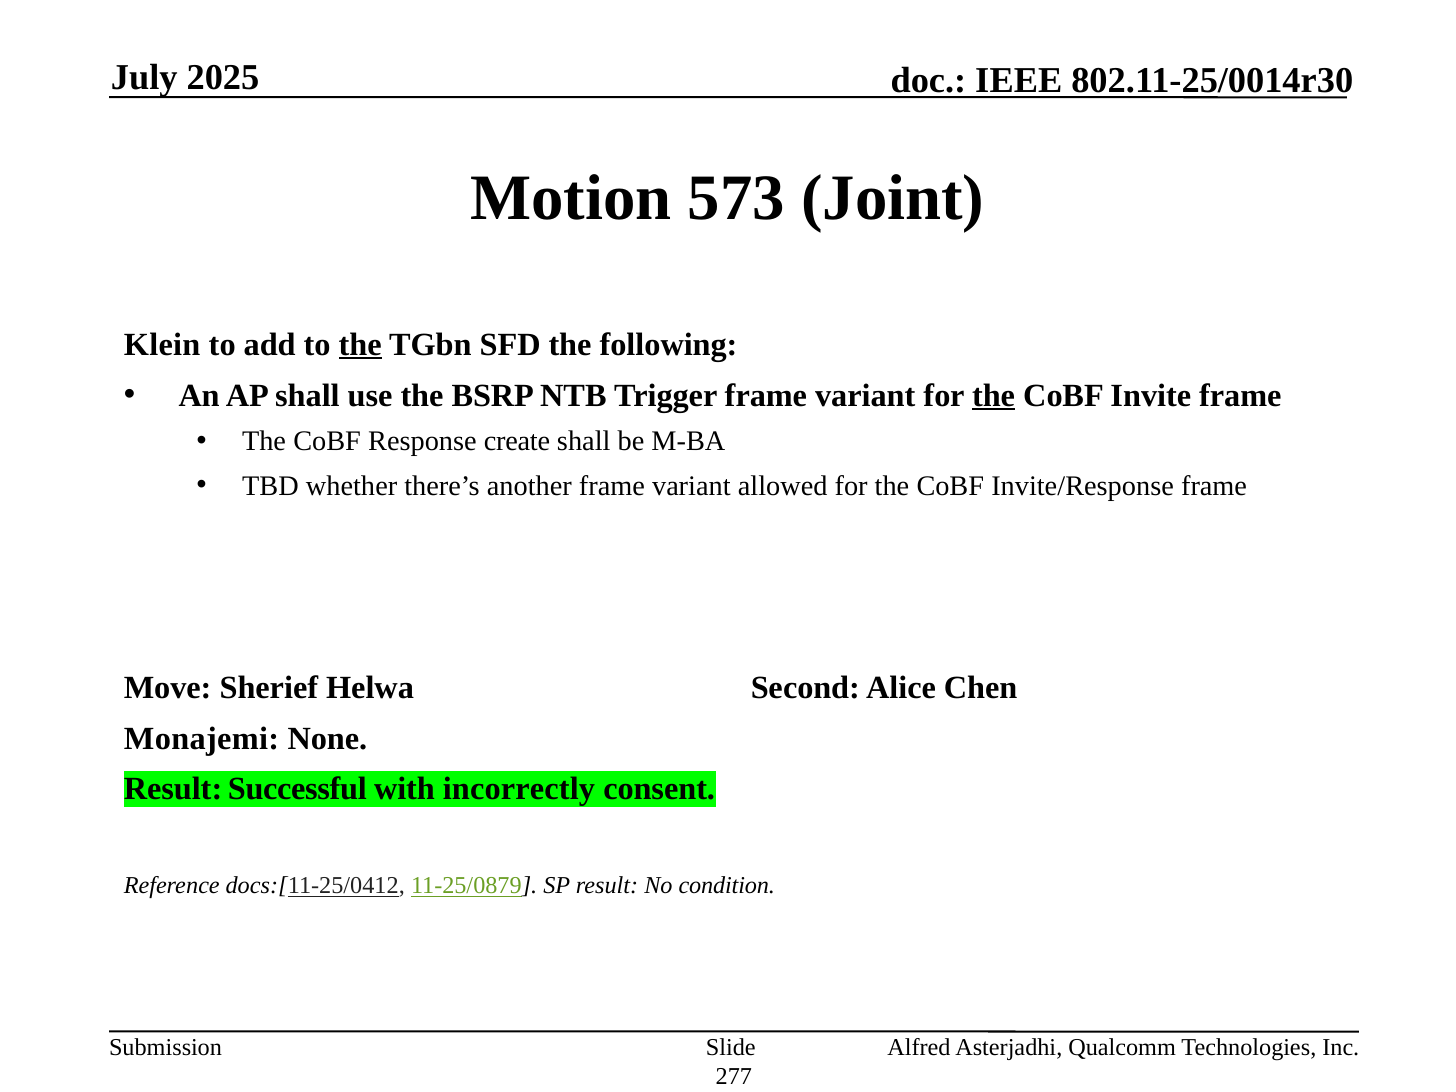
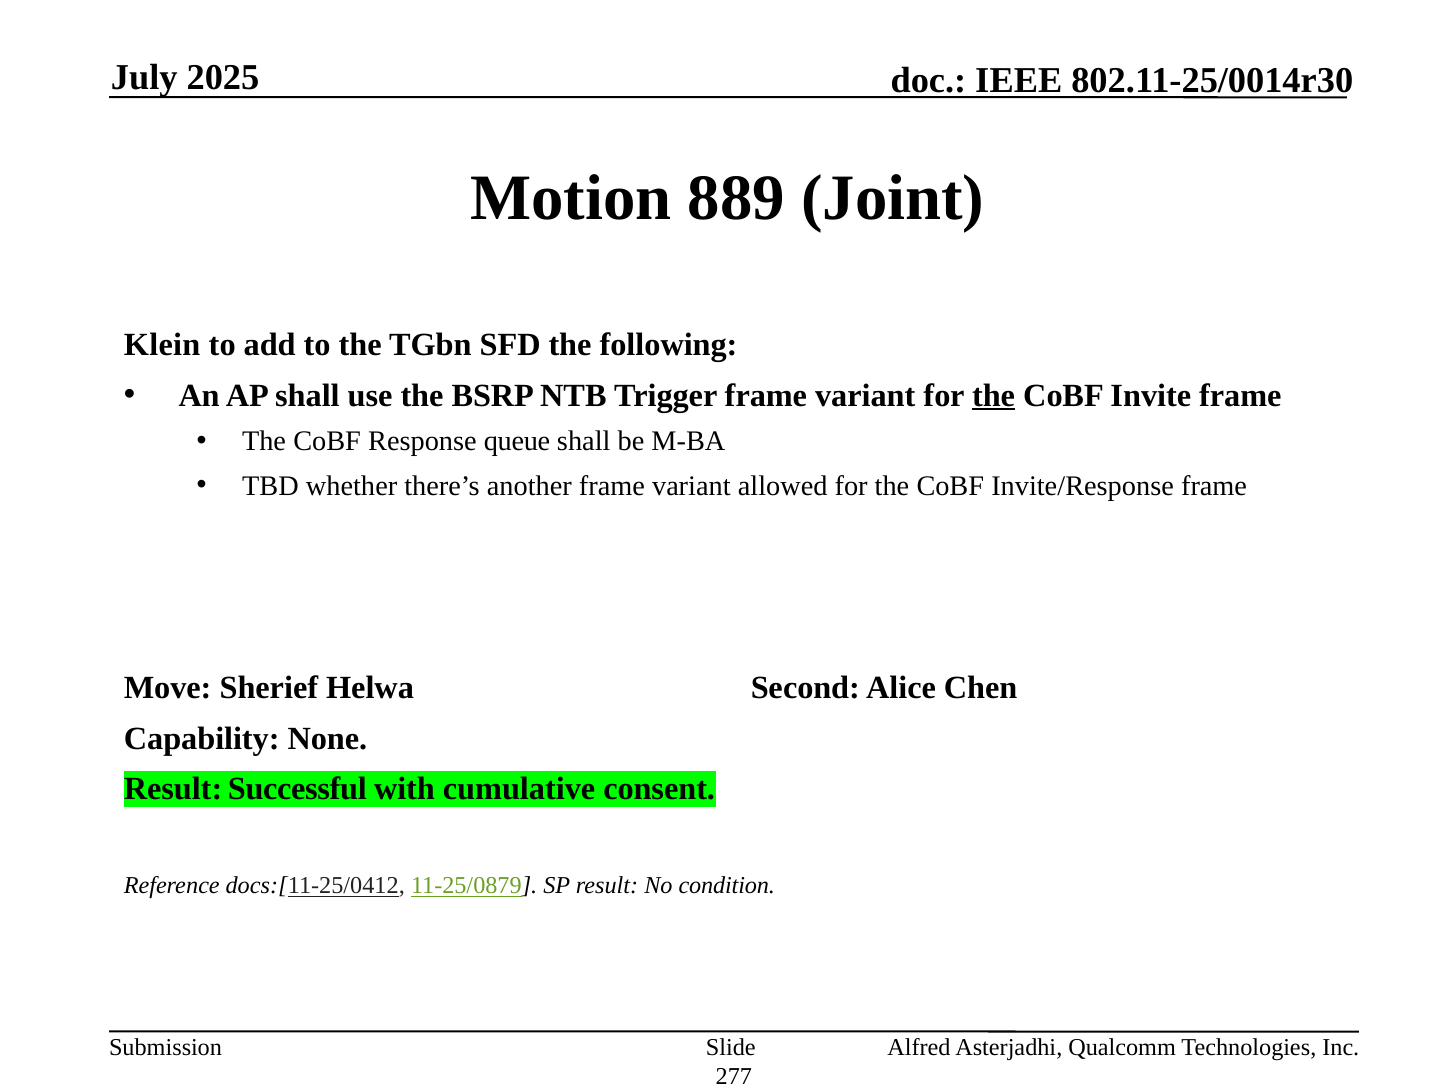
573: 573 -> 889 (736, 198)
the underline: present -> none (360, 344)
create: create -> queue (517, 442)
Monajemi: Monajemi -> Capability (202, 738)
incorrectly: incorrectly -> cumulative (519, 789)
